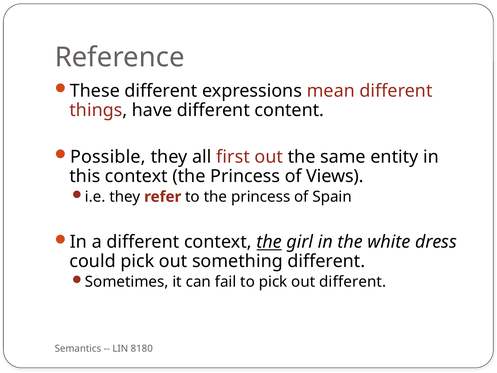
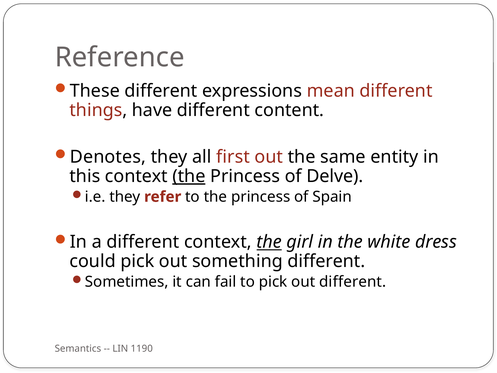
Possible: Possible -> Denotes (108, 157)
the underline: none -> present (189, 176)
Views: Views -> Delve (335, 176)
8180: 8180 -> 1190 (142, 349)
